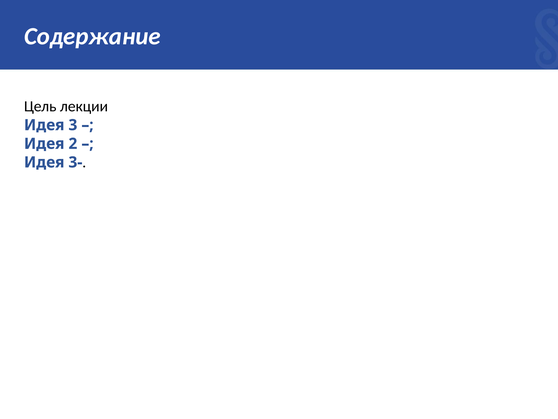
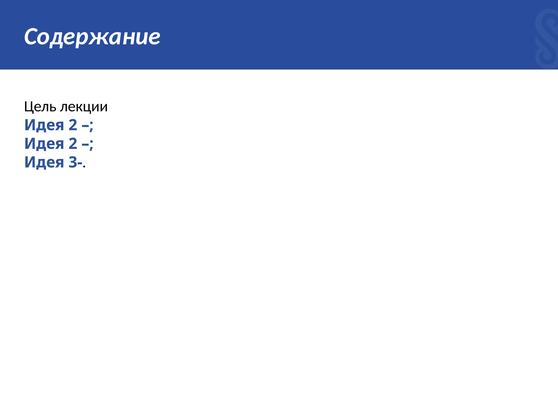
3: 3 -> 2 (73, 125)
